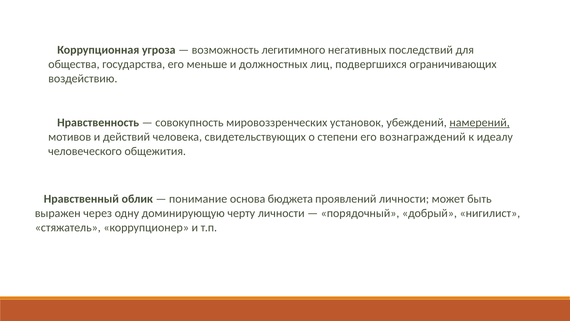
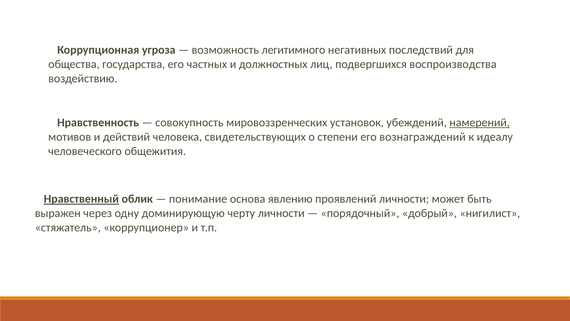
меньше: меньше -> частных (207, 64)
ограничивающих: ограничивающих -> воспроизводства (453, 64)
Нравственный underline: none -> present (81, 199)
бюджета: бюджета -> явлению (290, 199)
